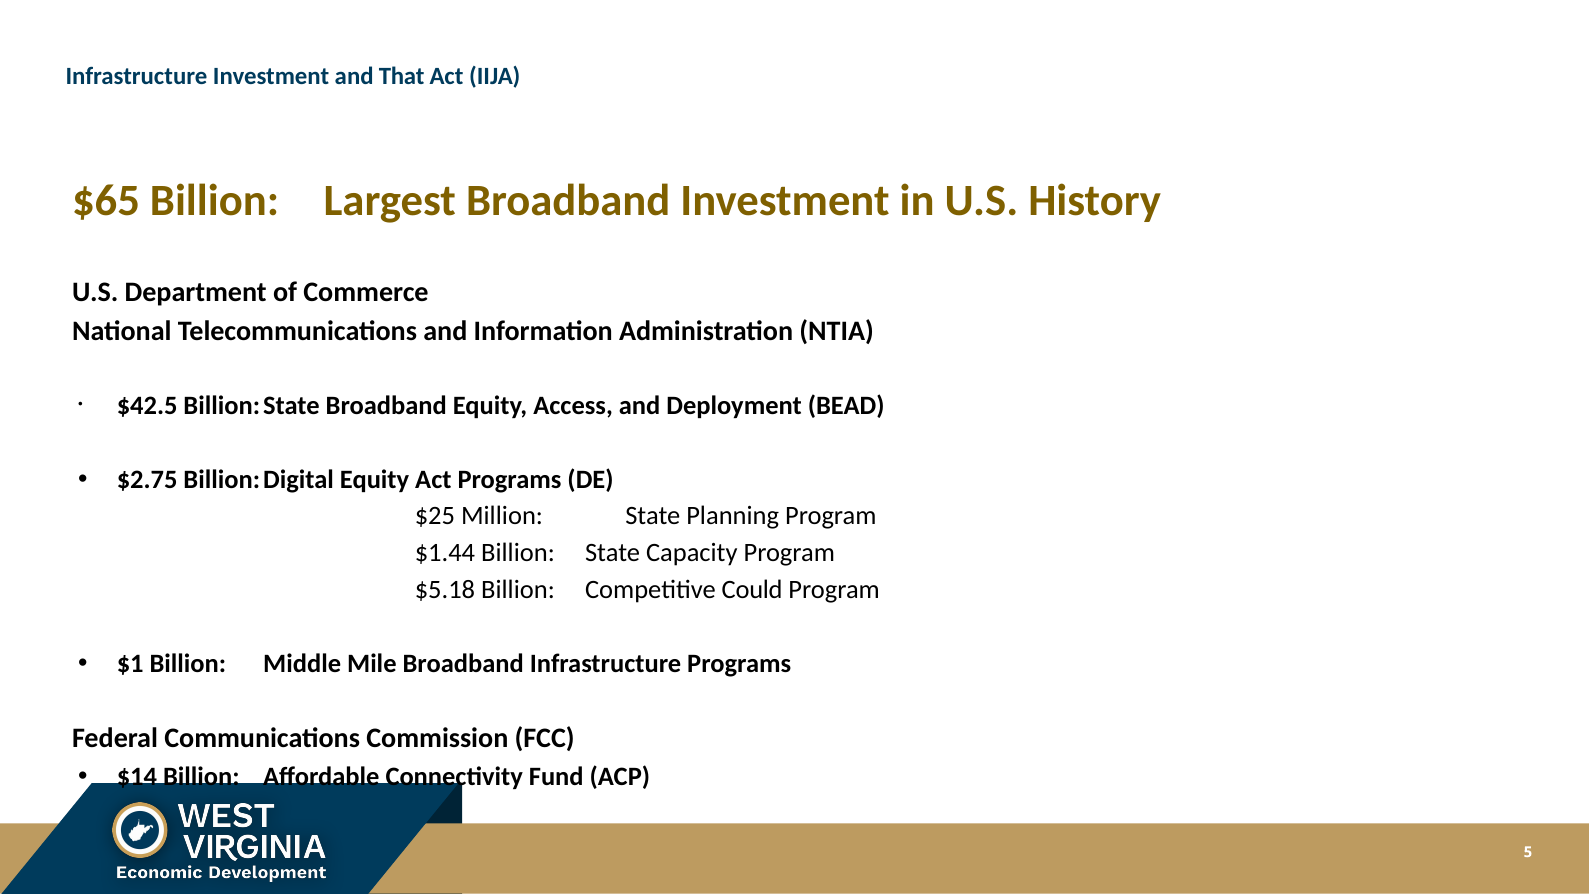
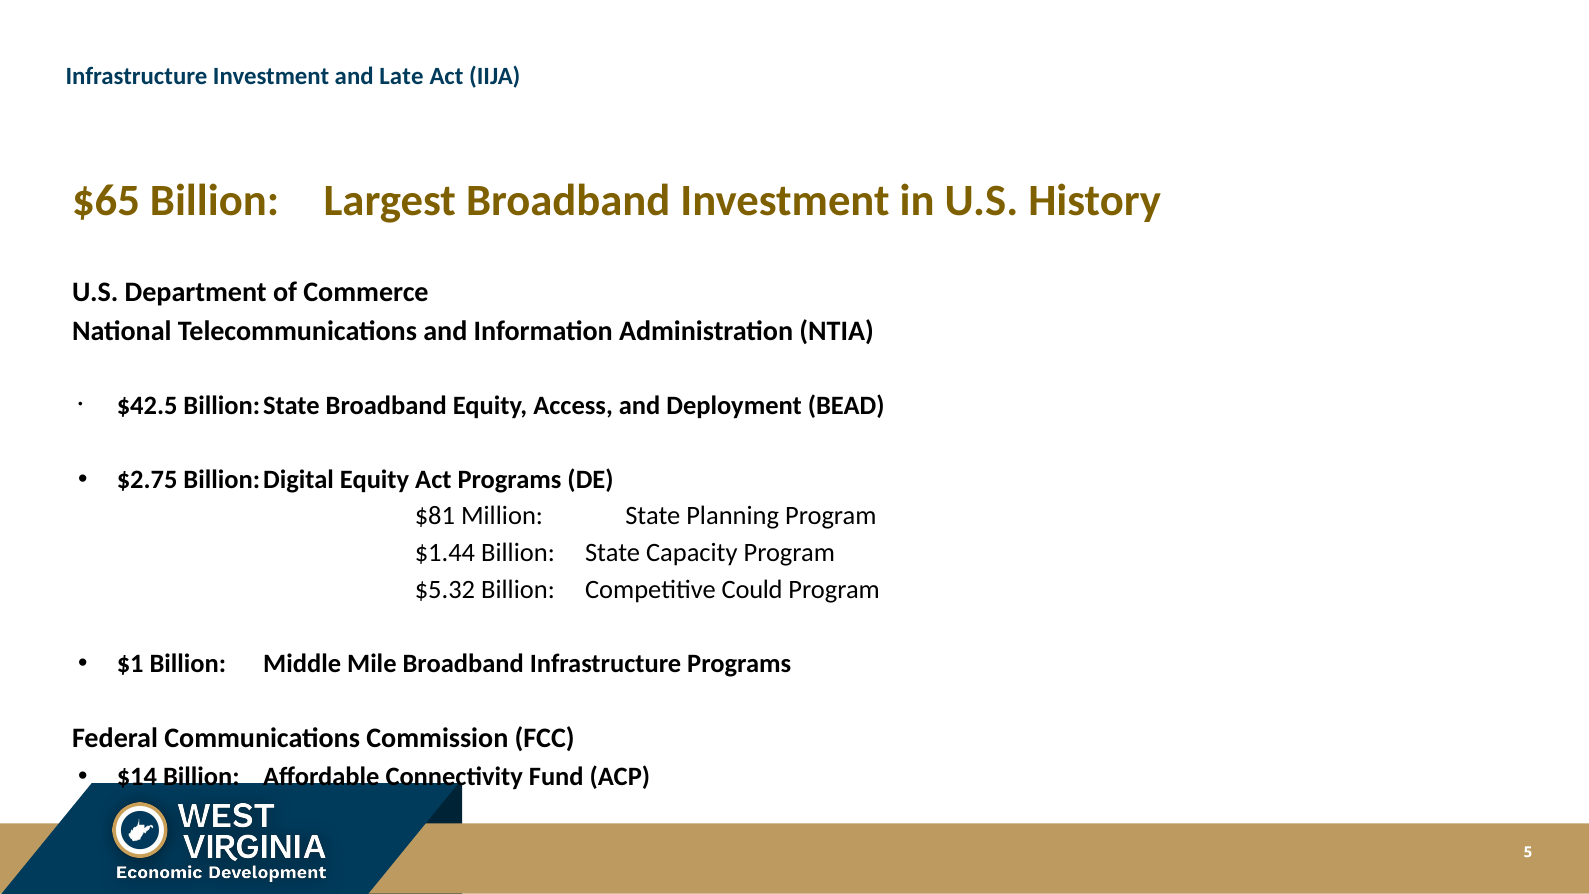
That: That -> Late (401, 76)
$25: $25 -> $81 (435, 516)
$5.18: $5.18 -> $5.32 (445, 590)
